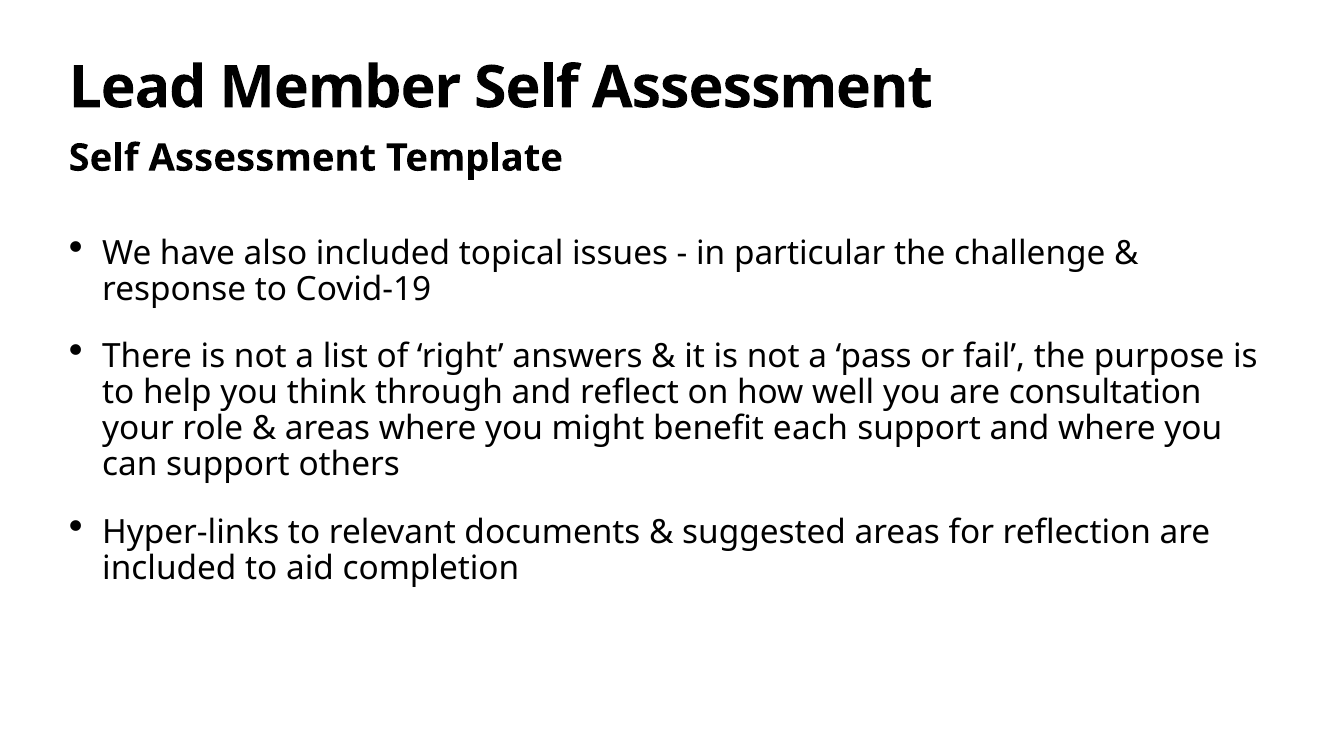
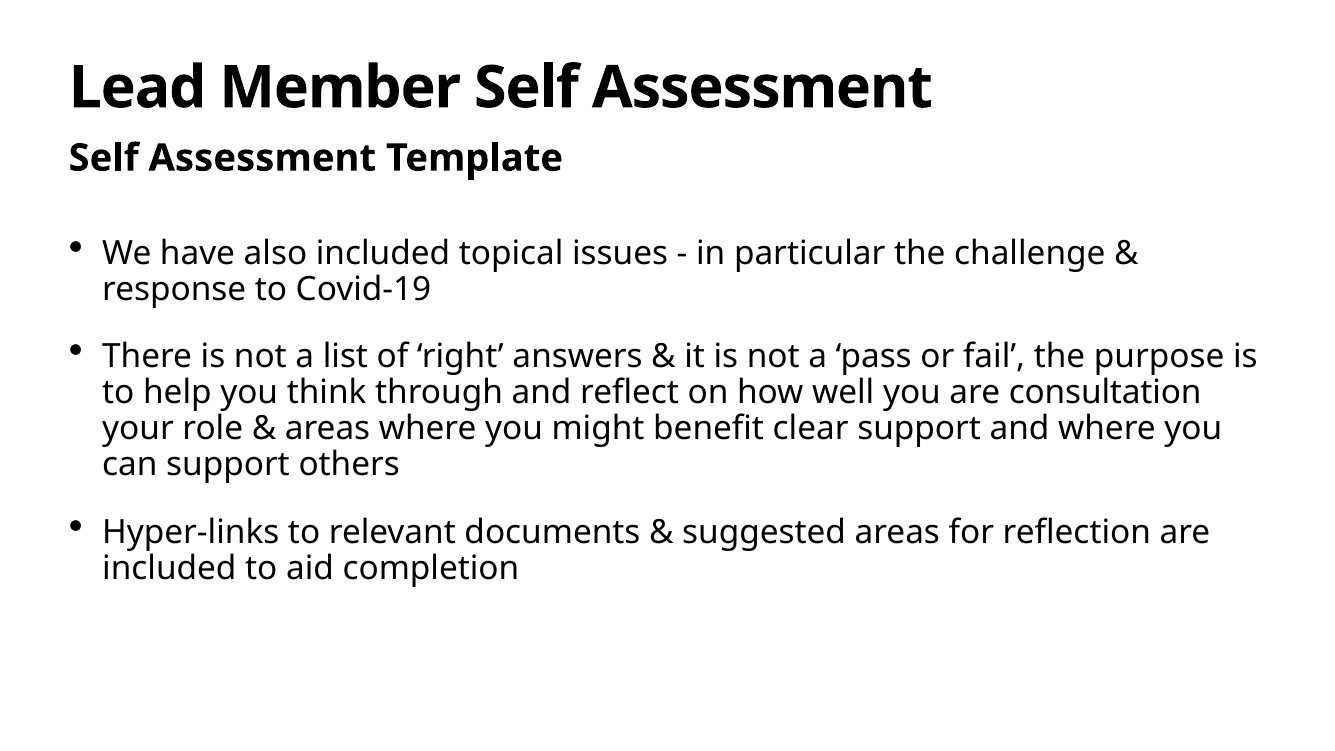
each: each -> clear (811, 429)
